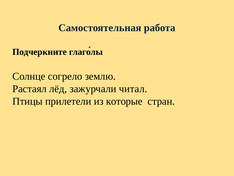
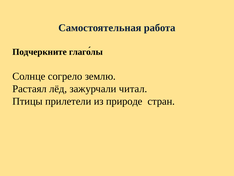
которые: которые -> природе (124, 101)
